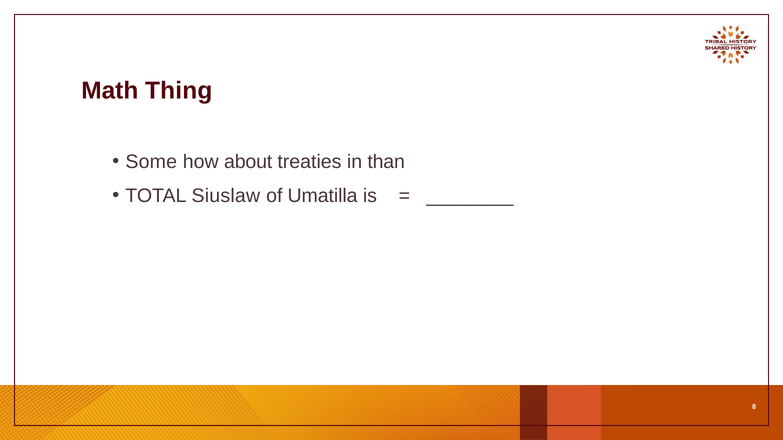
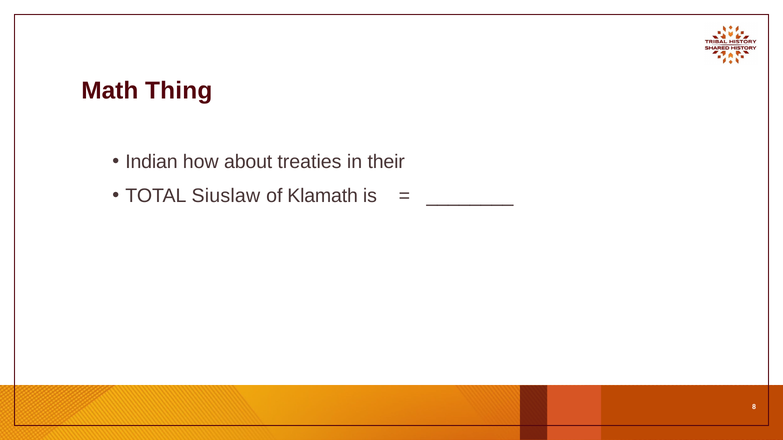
Some: Some -> Indian (151, 162)
than: than -> their (386, 162)
Umatilla: Umatilla -> Klamath (323, 196)
